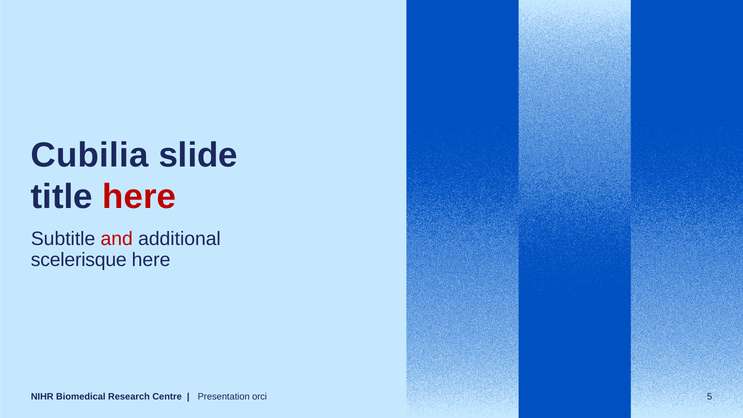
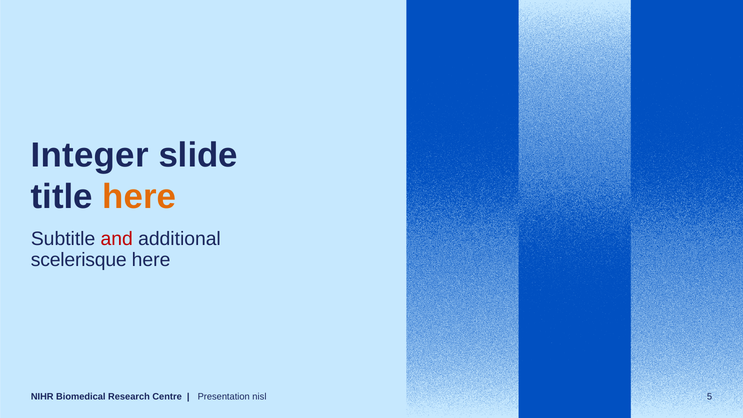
Cubilia: Cubilia -> Integer (90, 155)
here colour: red -> orange (139, 197)
orci: orci -> nisl (259, 397)
